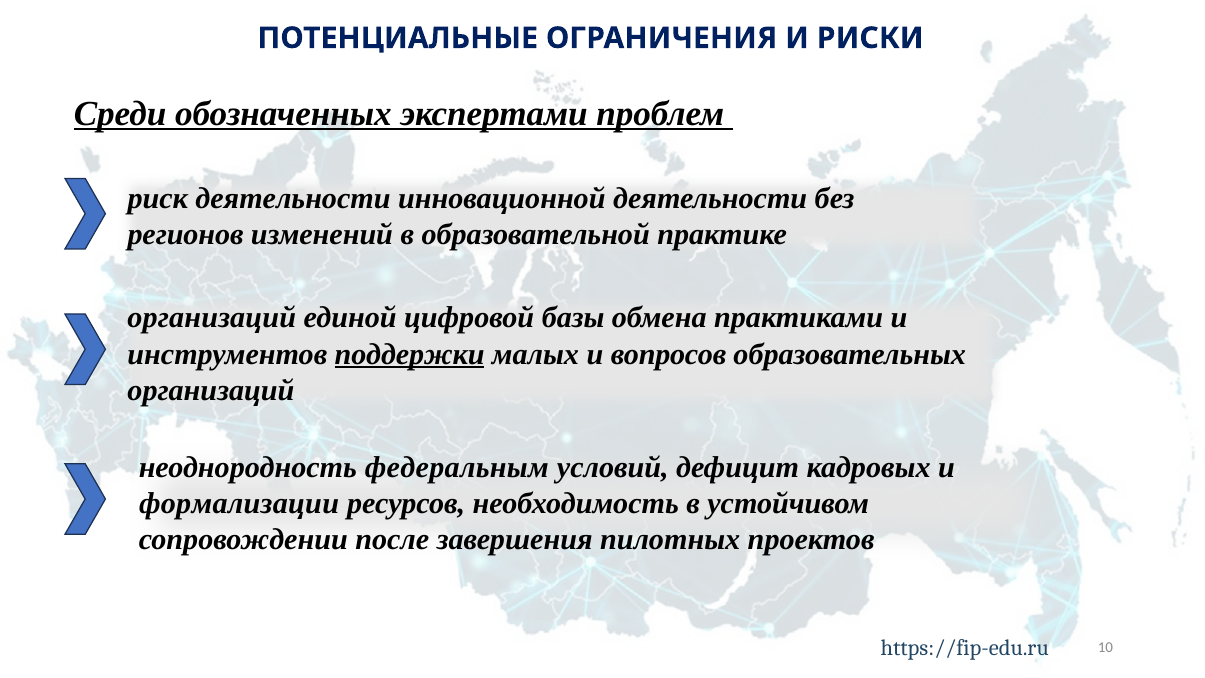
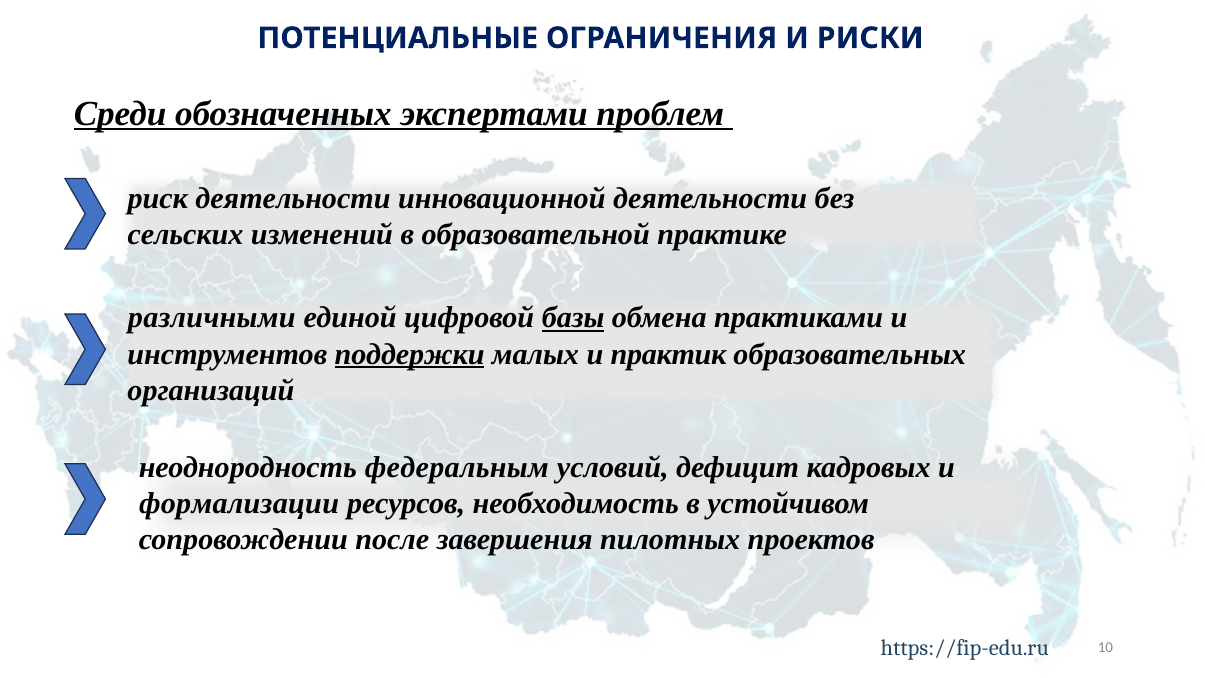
регионов: регионов -> сельских (185, 235)
организаций: организаций -> различными (212, 318)
базы underline: none -> present (573, 318)
вопросов: вопросов -> практик (669, 354)
